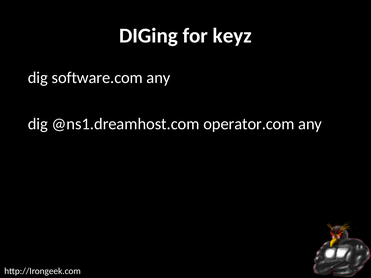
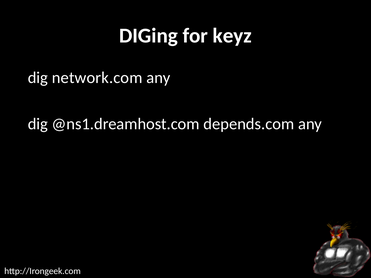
software.com: software.com -> network.com (97, 78)
operator.com: operator.com -> depends.com (249, 124)
